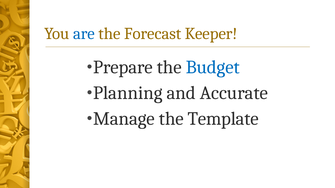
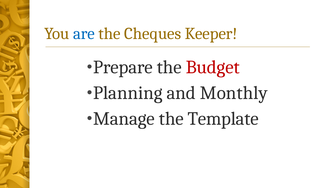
Forecast: Forecast -> Cheques (153, 34)
Budget colour: blue -> red (213, 67)
Accurate: Accurate -> Monthly (234, 93)
